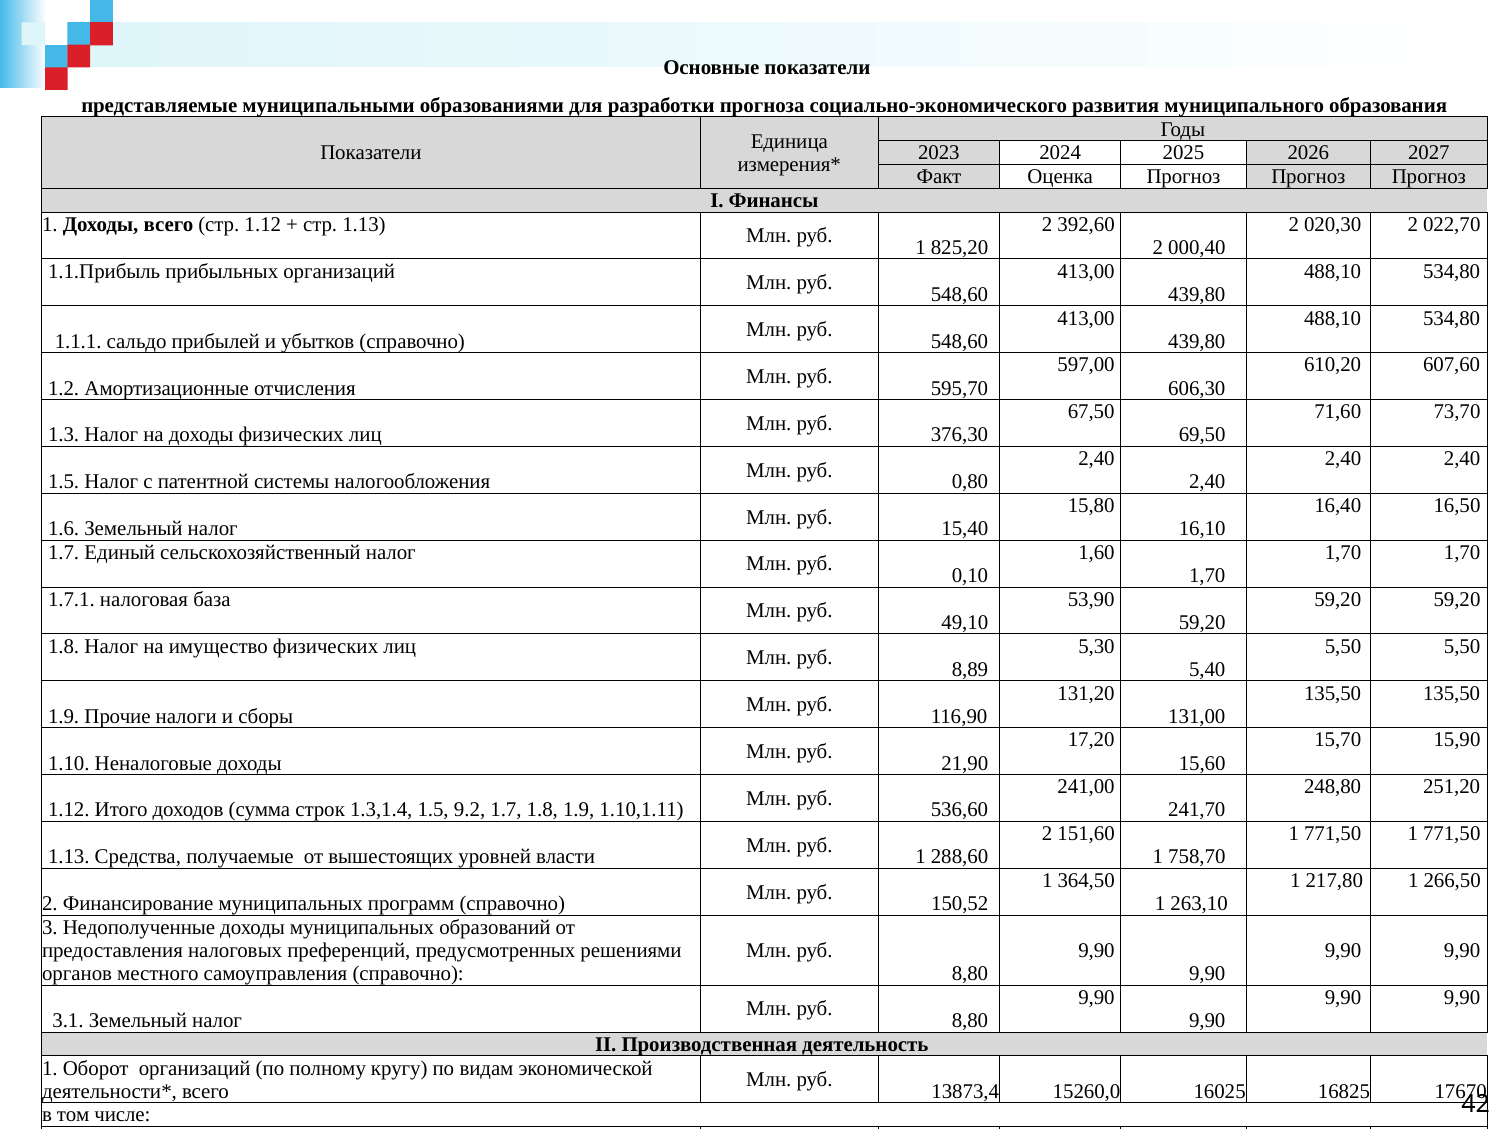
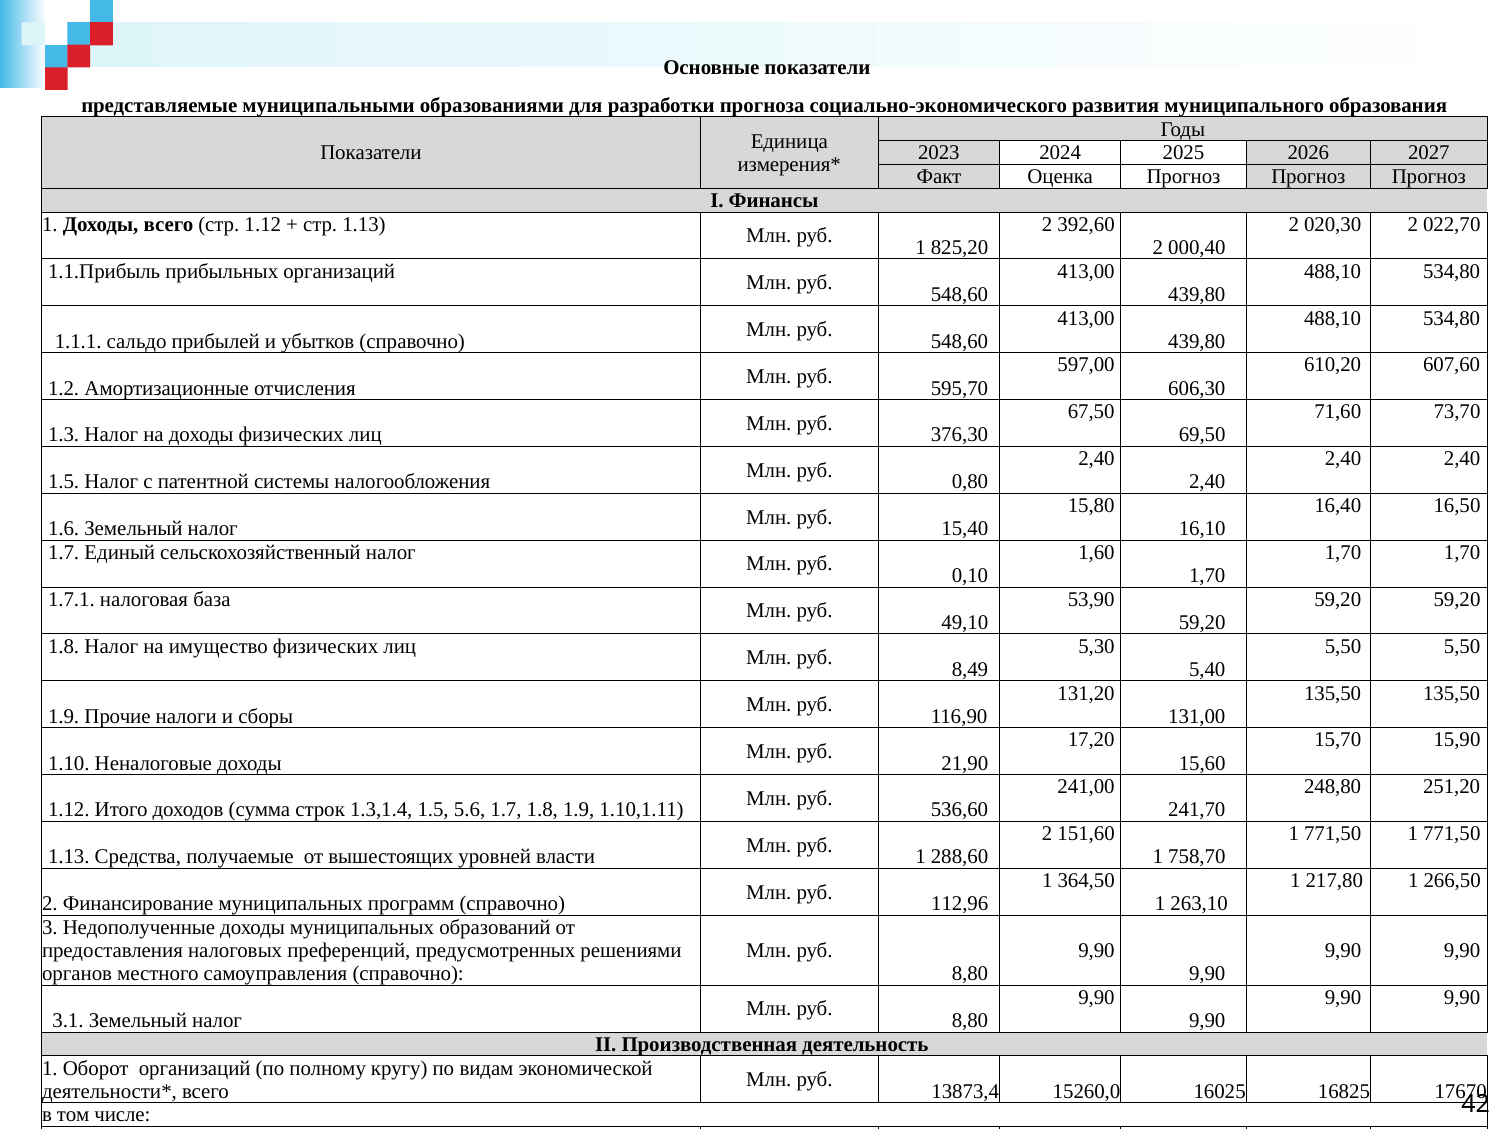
8,89: 8,89 -> 8,49 (970, 669)
9.2: 9.2 -> 5.6 (470, 810)
150,52: 150,52 -> 112,96 (960, 904)
